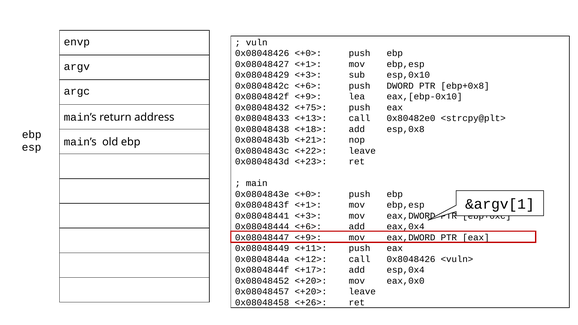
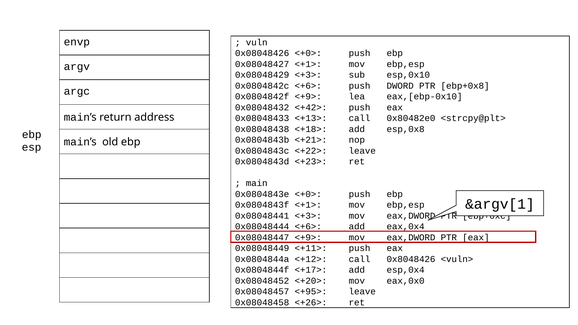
<+75>: <+75> -> <+42> (311, 107)
0x08048457 <+20>: <+20> -> <+95> (311, 292)
